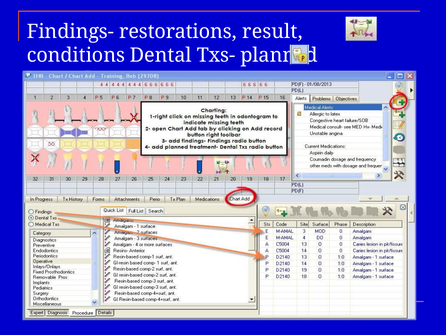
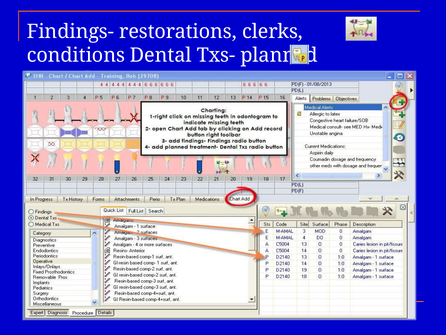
result: result -> clerks (273, 31)
